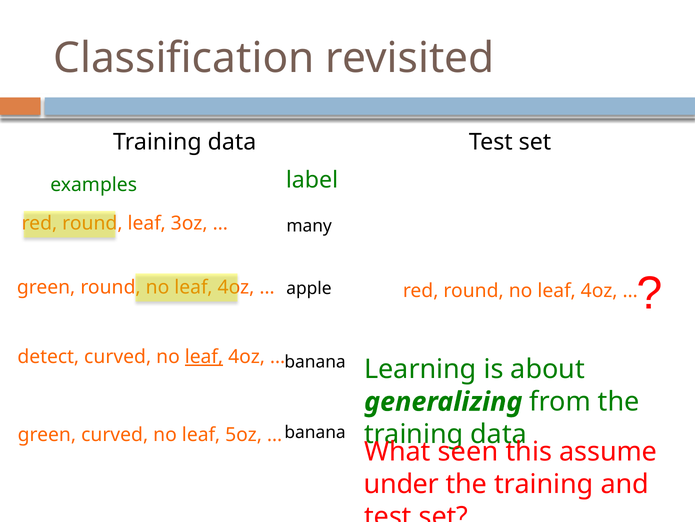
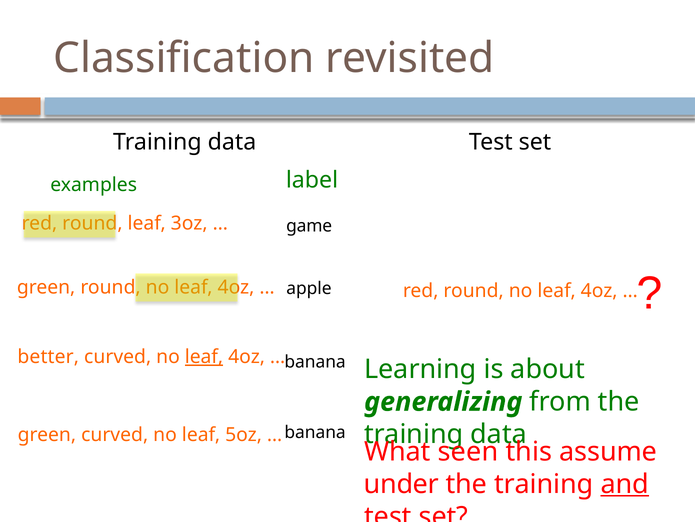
many: many -> game (309, 226)
detect: detect -> better (48, 356)
and underline: none -> present (625, 483)
